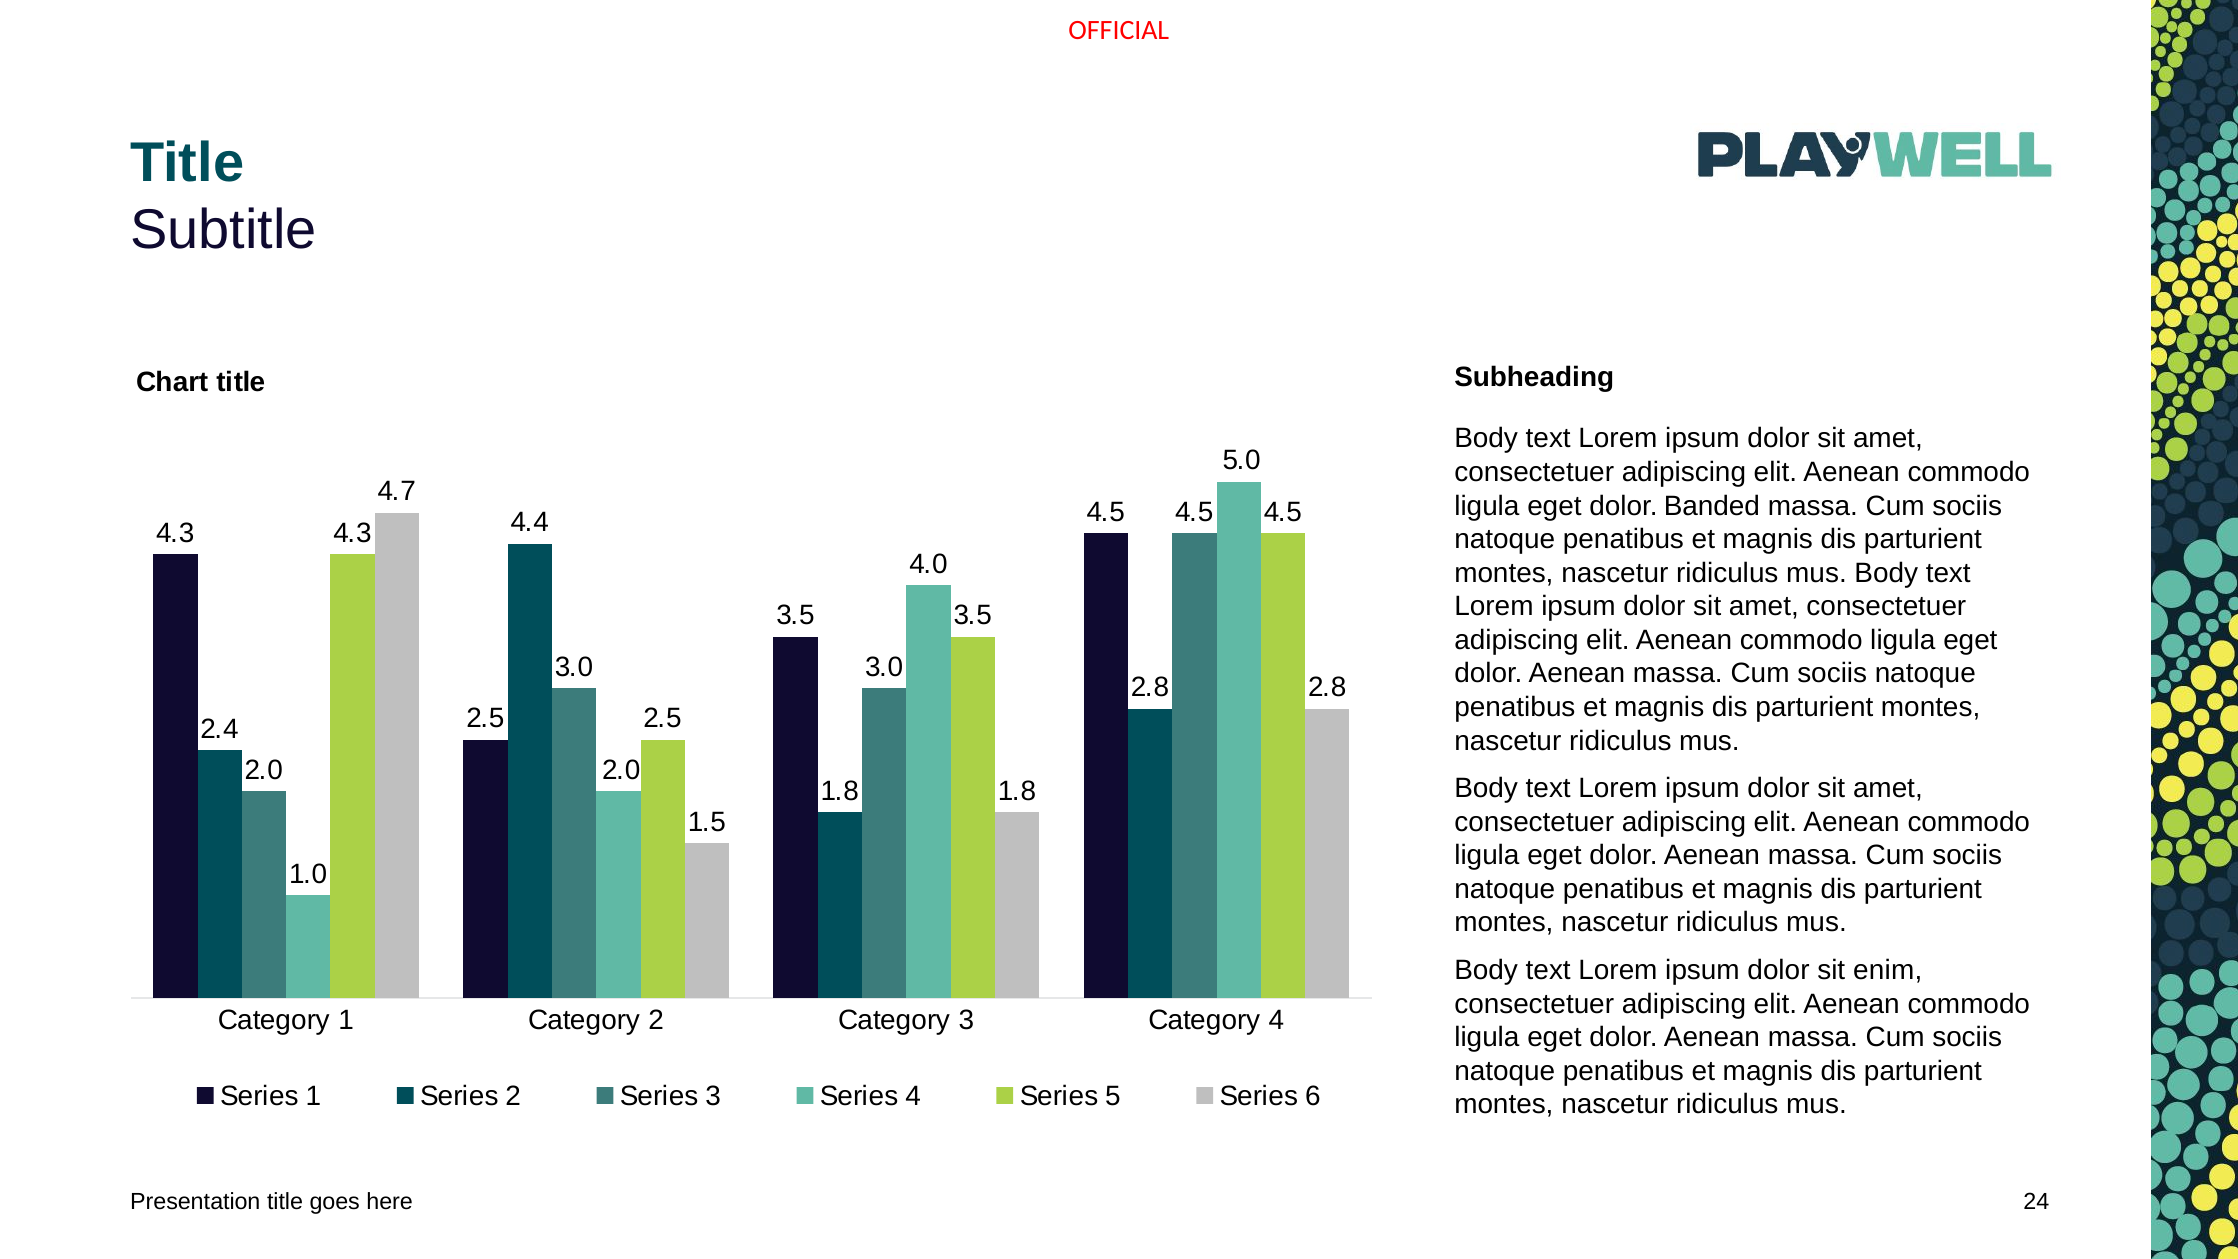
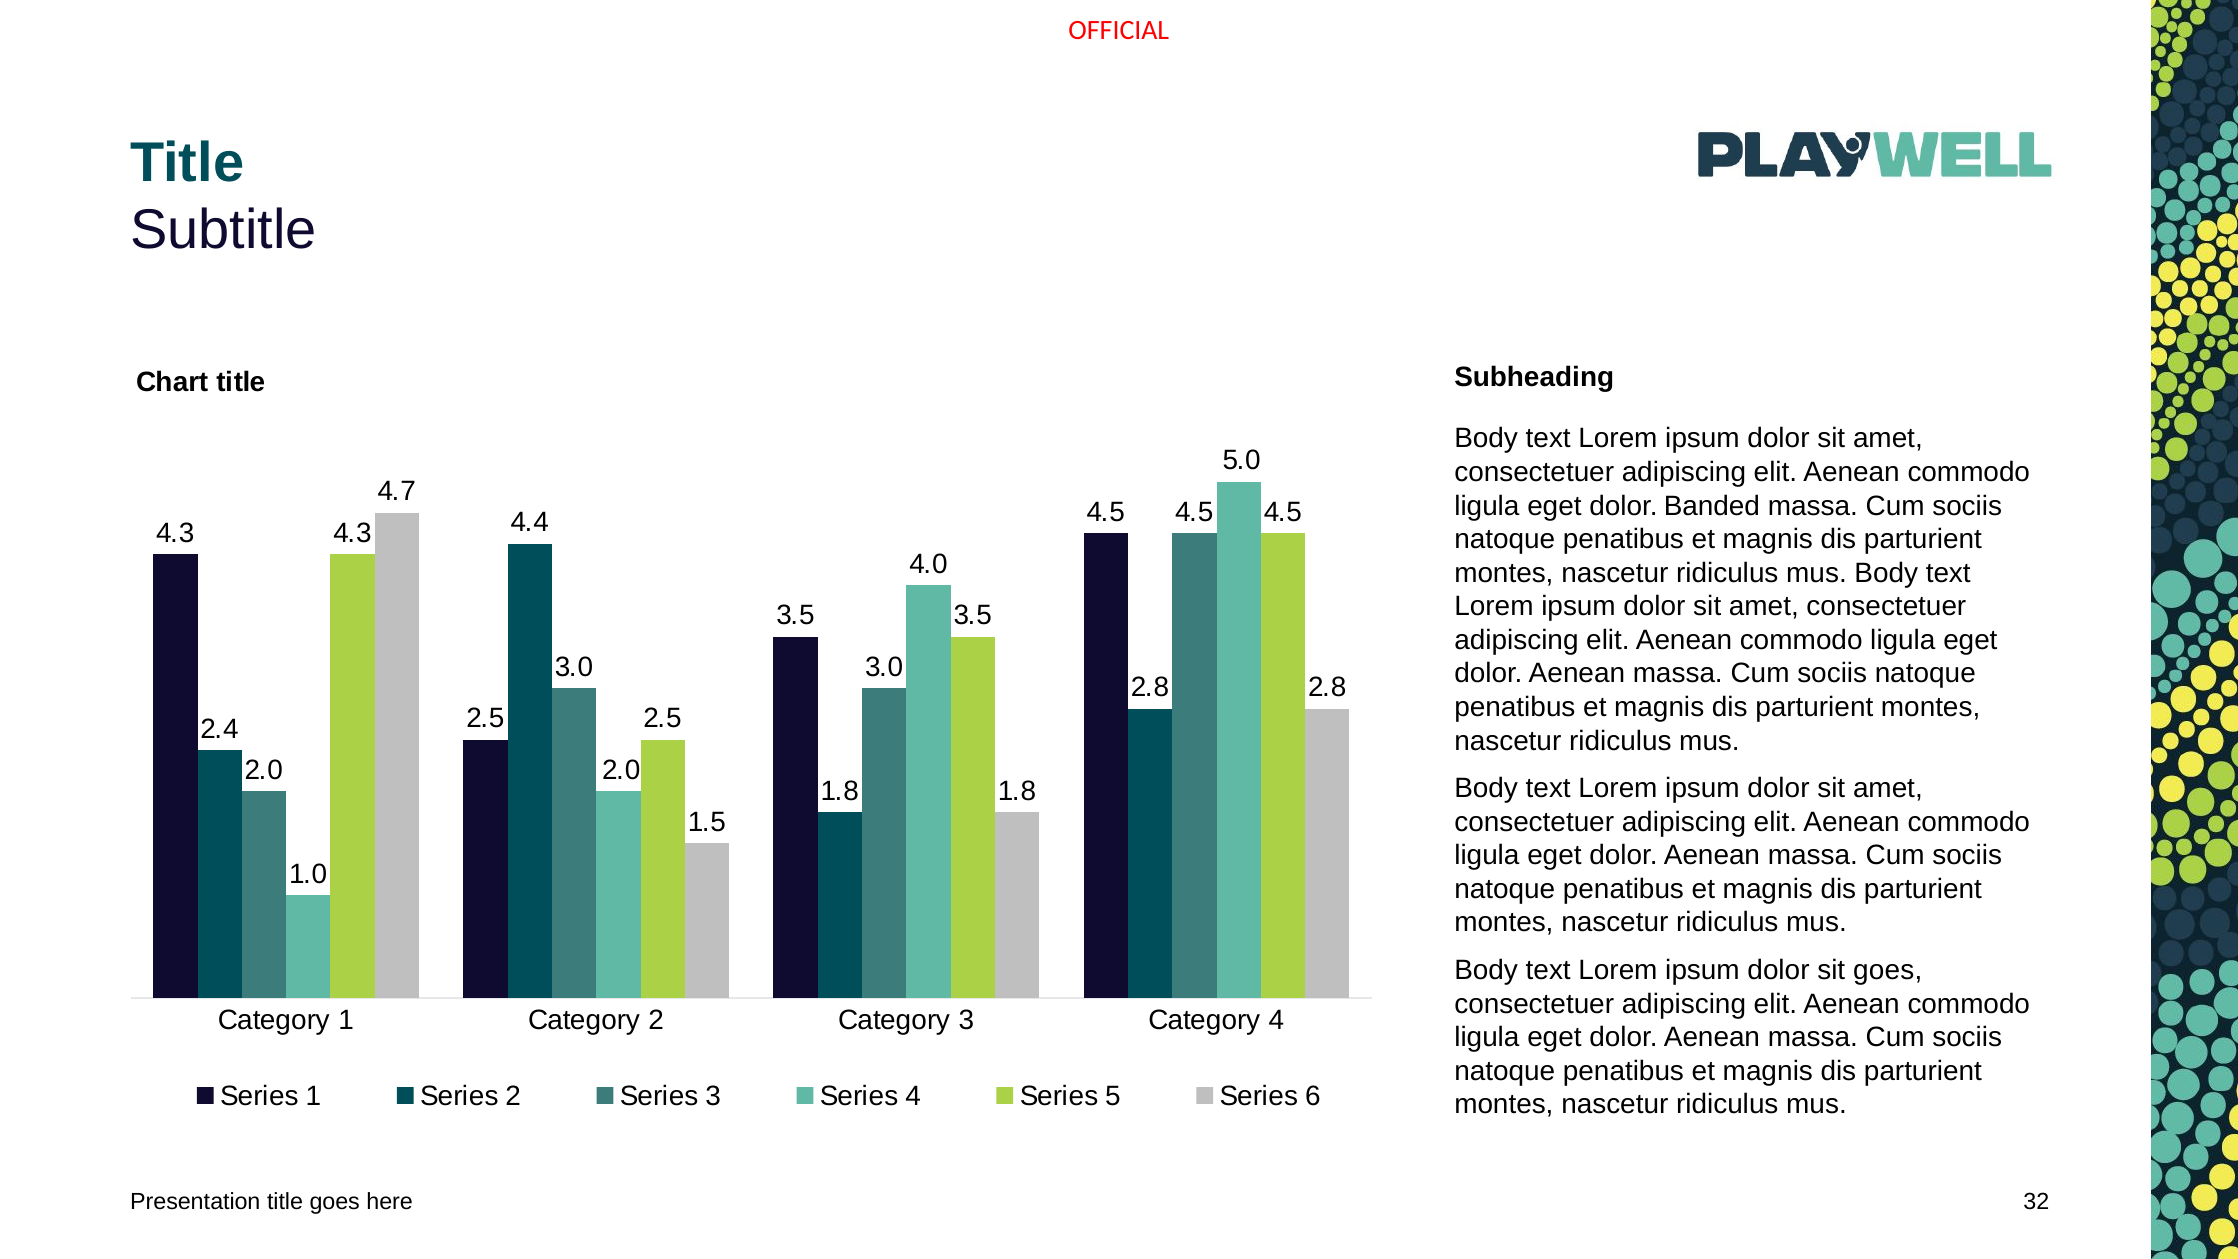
sit enim: enim -> goes (1888, 970)
24: 24 -> 32 (2036, 1202)
